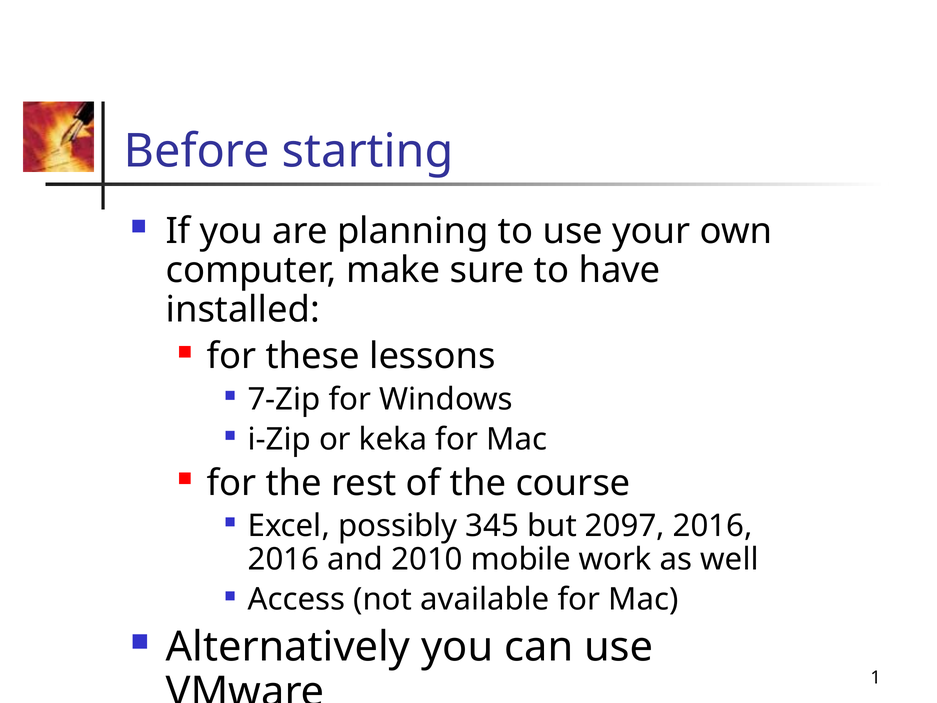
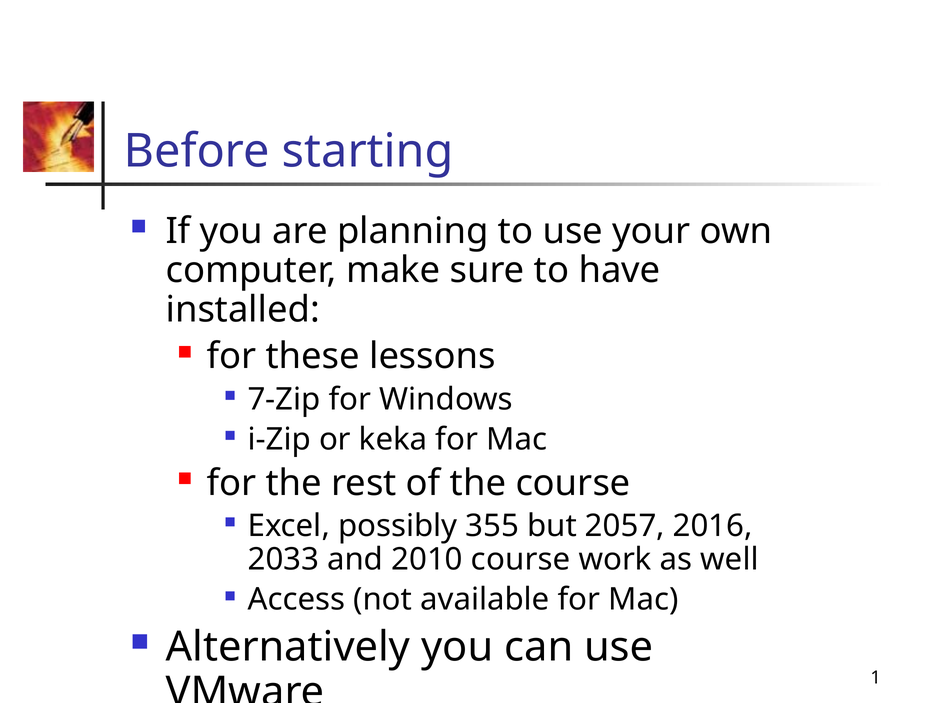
345: 345 -> 355 (492, 526)
2097: 2097 -> 2057 (625, 526)
2016: 2016 -> 2033 (283, 559)
2010 mobile: mobile -> course (521, 559)
